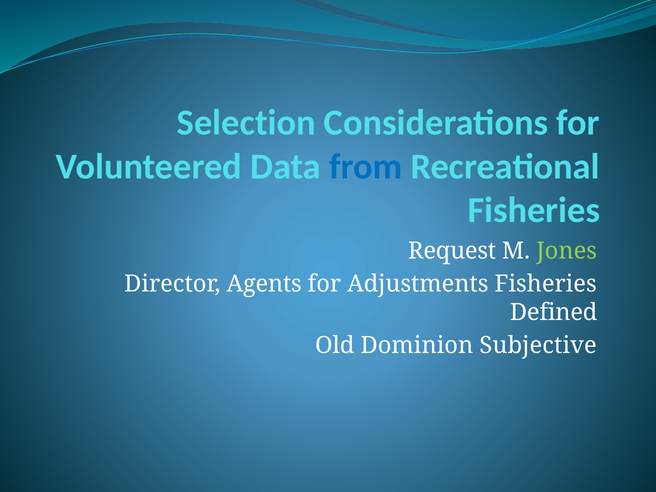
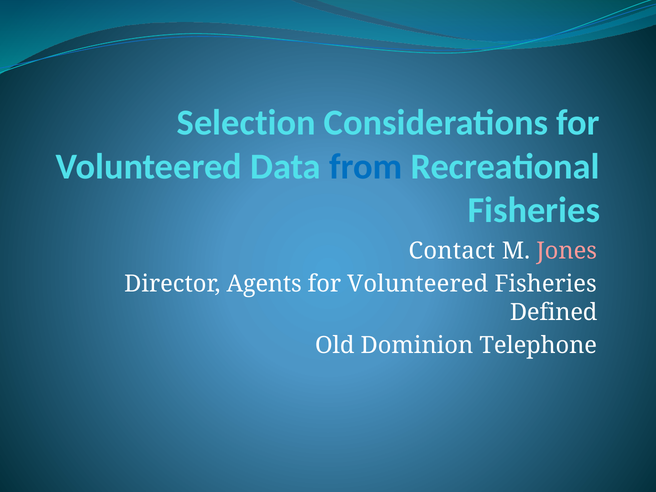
Request: Request -> Contact (452, 251)
Jones colour: light green -> pink (567, 251)
Adjustments: Adjustments -> Volunteered (418, 284)
Subjective: Subjective -> Telephone (538, 345)
